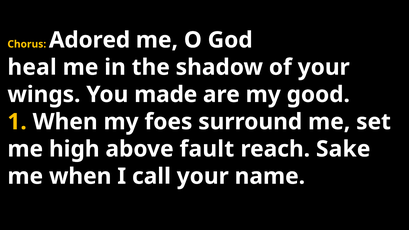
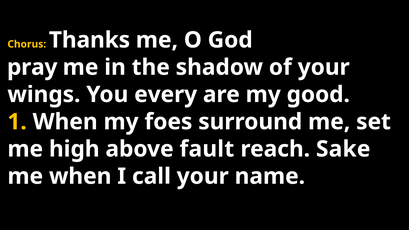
Adored: Adored -> Thanks (89, 40)
heal: heal -> pray (32, 67)
made: made -> every (166, 95)
